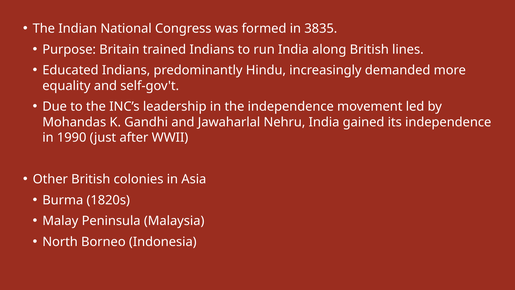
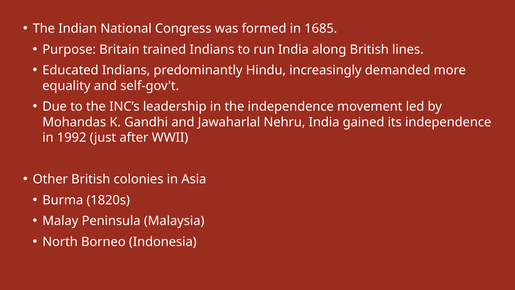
3835: 3835 -> 1685 (321, 29)
1990: 1990 -> 1992 (72, 137)
